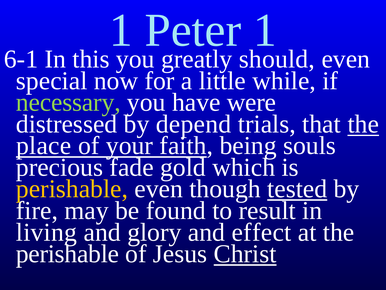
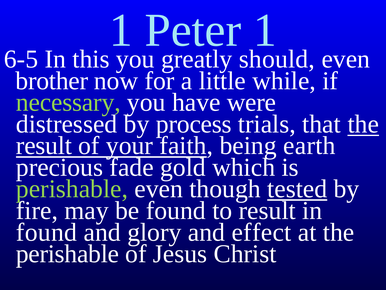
6-1: 6-1 -> 6-5 (21, 59)
special: special -> brother (52, 81)
depend: depend -> process (194, 124)
place: place -> result (44, 145)
souls: souls -> earth (309, 145)
perishable colour: yellow -> light green (72, 189)
living: living -> found (46, 232)
Christ underline: present -> none (245, 253)
